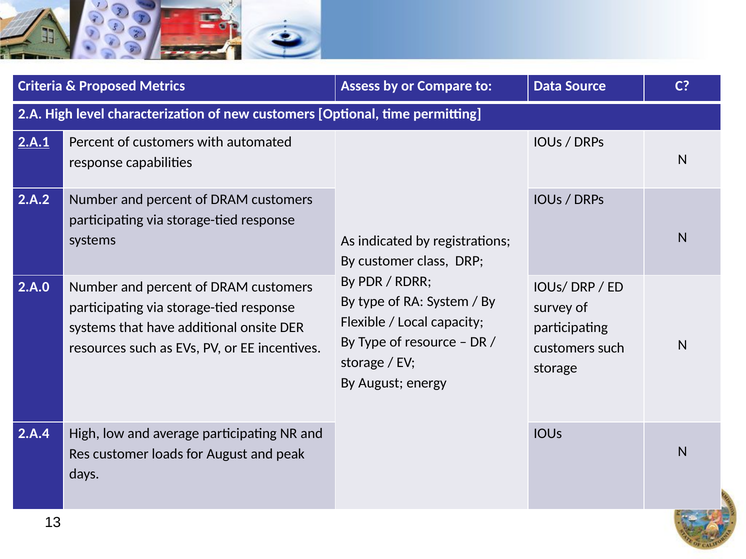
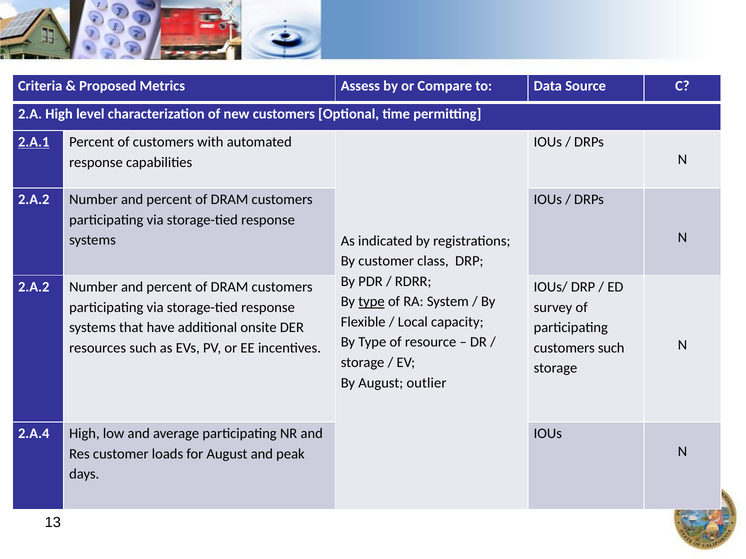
2.A.0: 2.A.0 -> 2.A.2 (34, 287)
type underline: none -> present (371, 302)
energy: energy -> outlier (426, 383)
